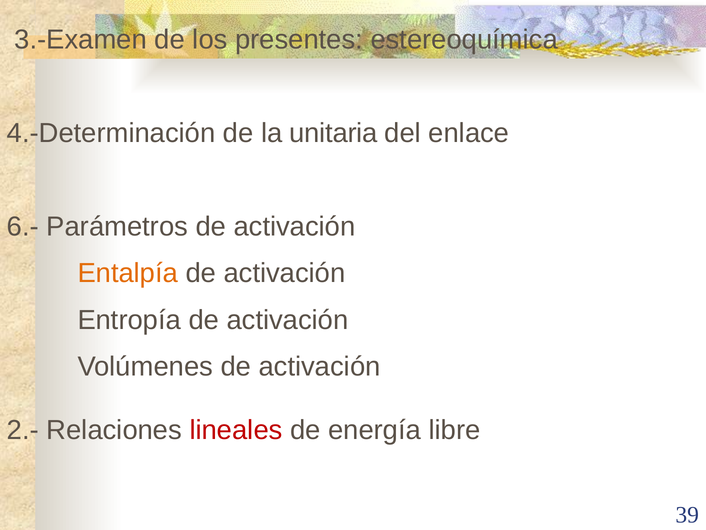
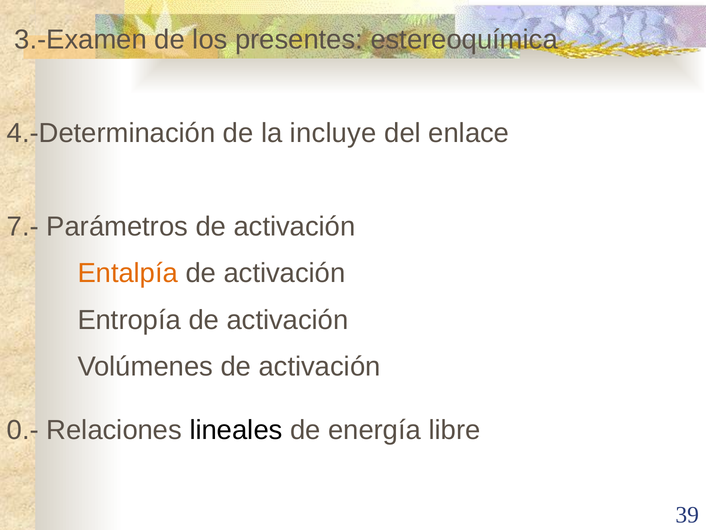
unitaria: unitaria -> incluye (333, 133)
6.-: 6.- -> 7.- (23, 226)
2.-: 2.- -> 0.- (23, 430)
lineales colour: red -> black (236, 430)
